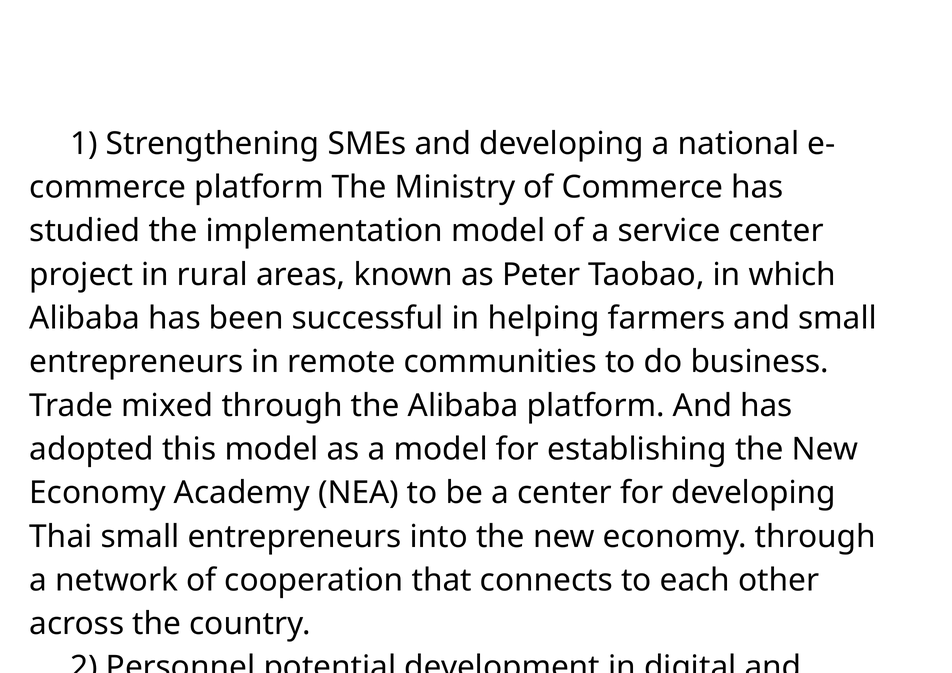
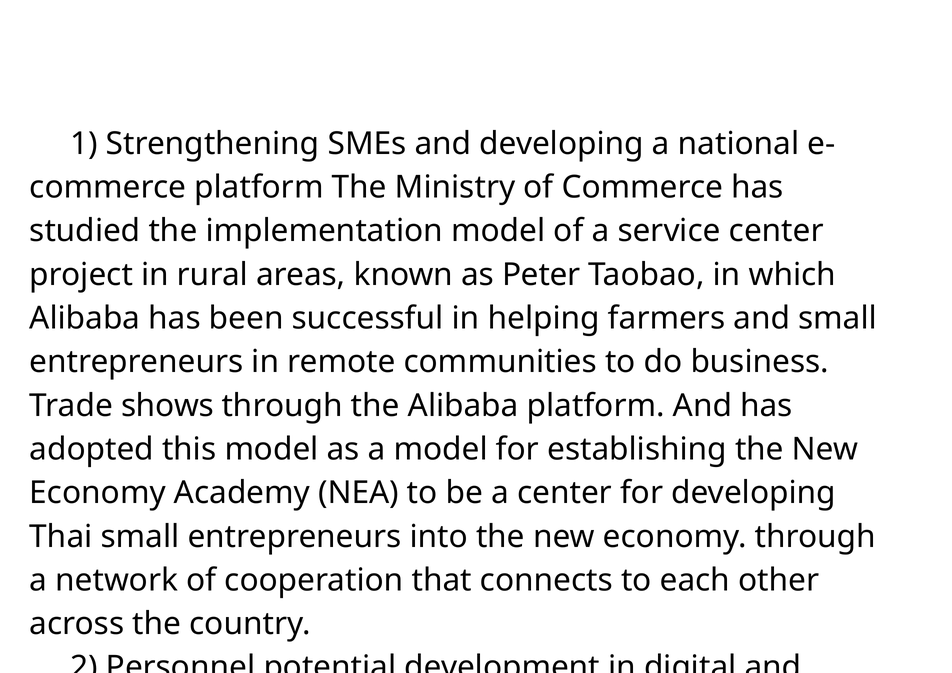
mixed: mixed -> shows (167, 406)
